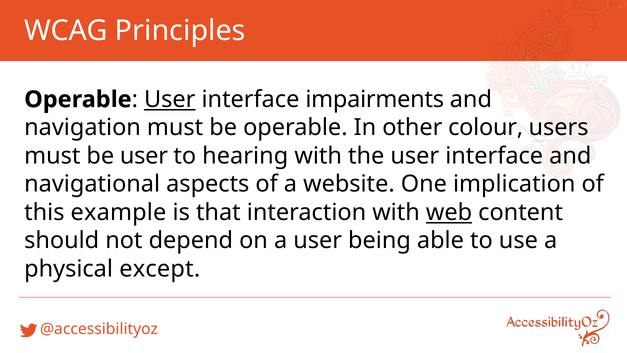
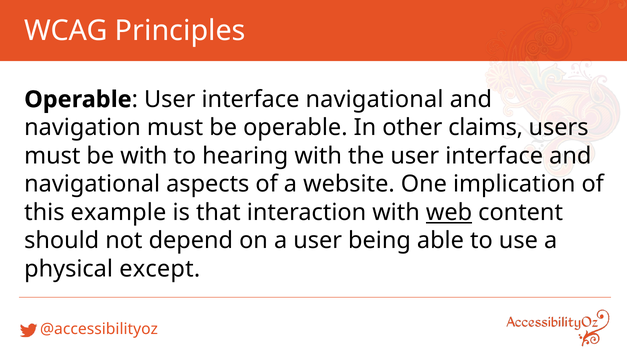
User underline: present -> none (170, 99)
interface impairments: impairments -> navigational (375, 99)
colour: colour -> claims (486, 128)
be user: user -> with (144, 156)
